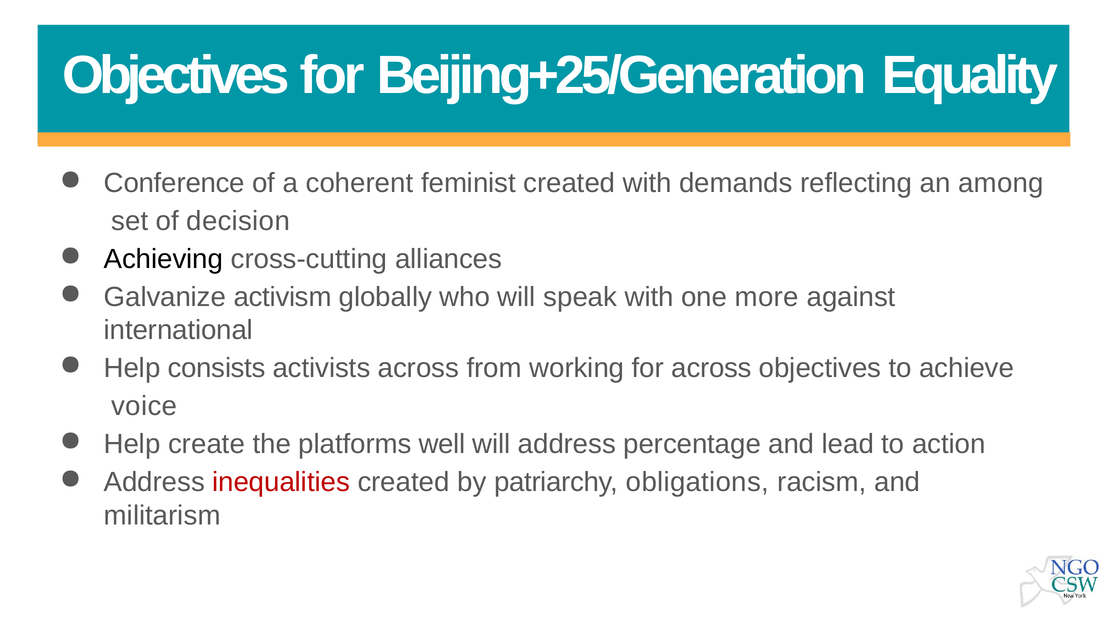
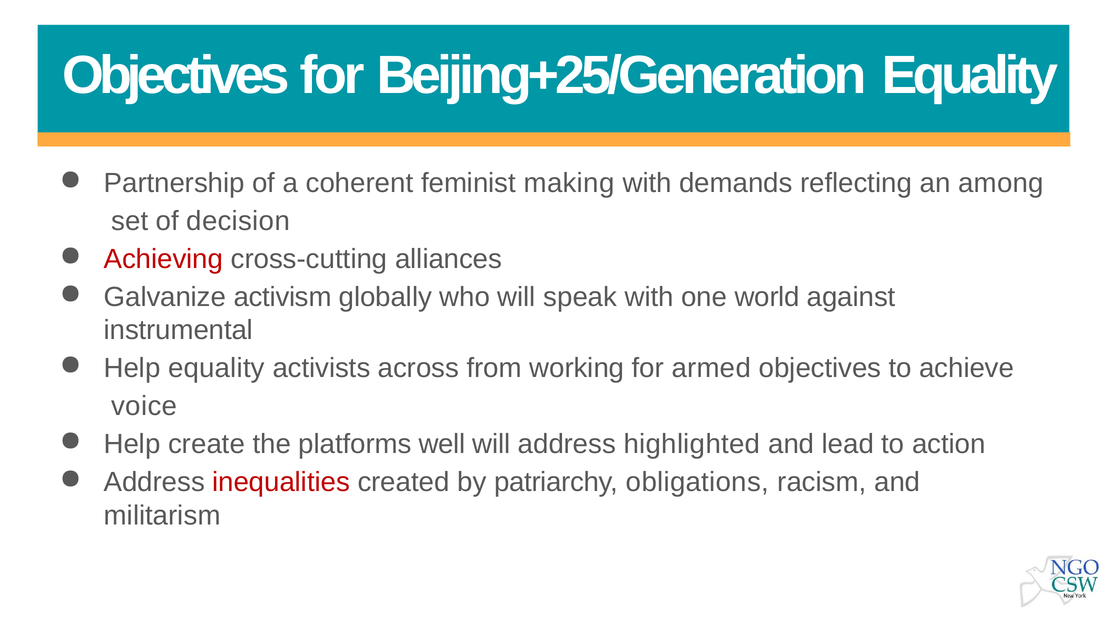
Conference: Conference -> Partnership (174, 183)
feminist created: created -> making (569, 183)
Achieving colour: black -> red (163, 259)
more: more -> world (767, 297)
international: international -> instrumental (178, 330)
Help consists: consists -> equality (216, 368)
for across: across -> armed (711, 368)
percentage: percentage -> highlighted (692, 444)
